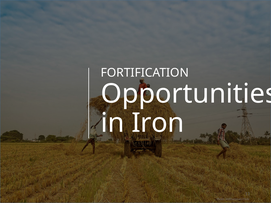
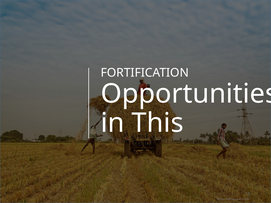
Iron: Iron -> This (158, 123)
